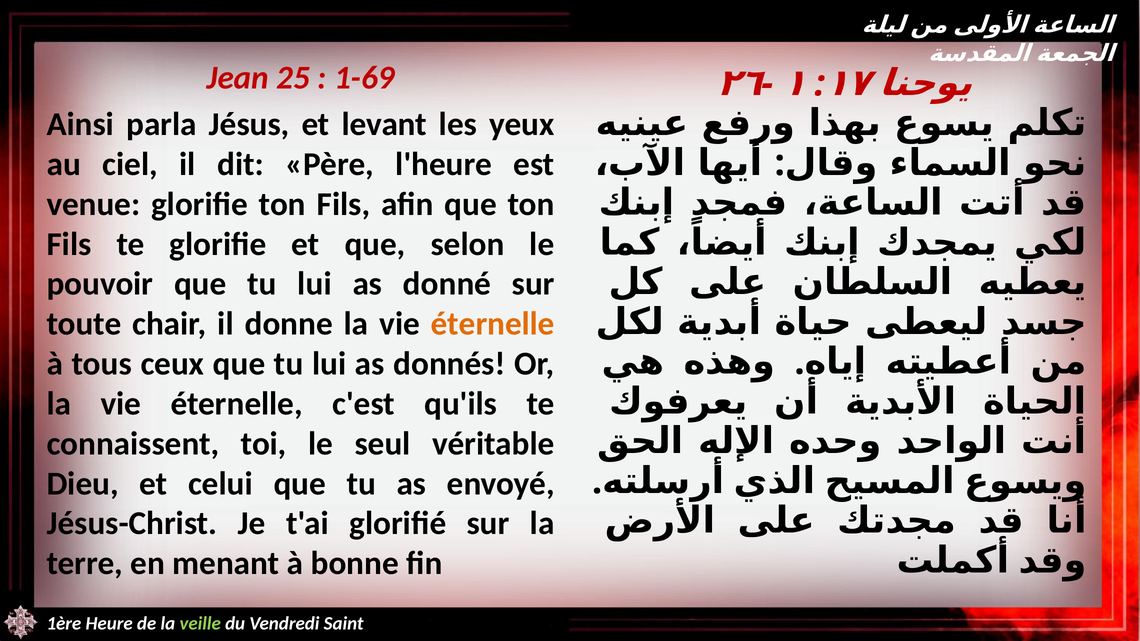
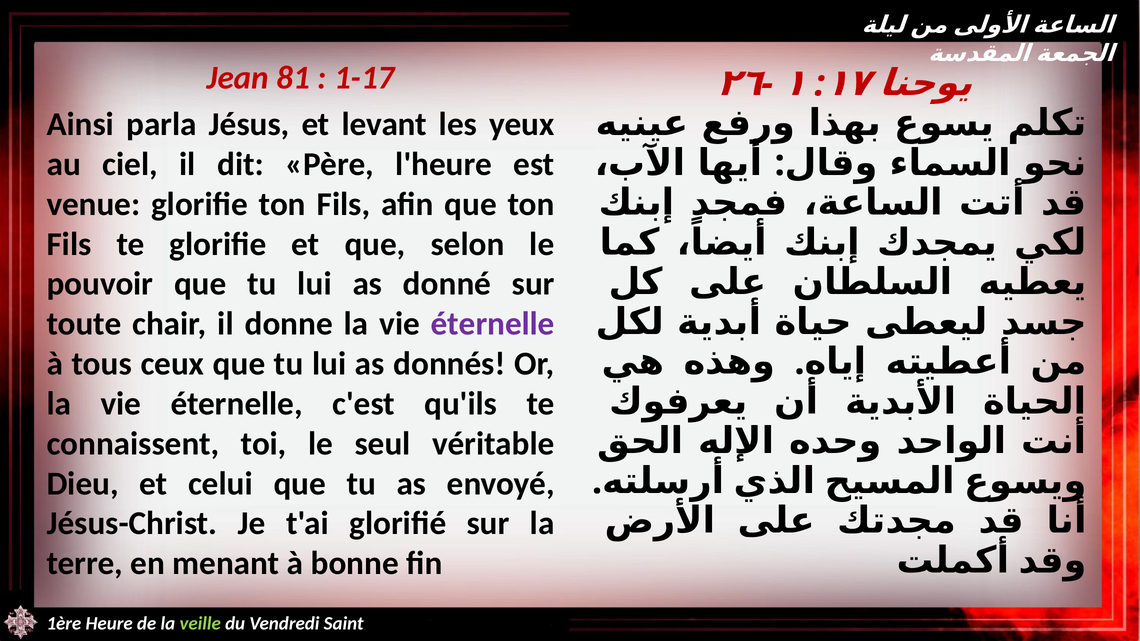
25: 25 -> 81 (293, 78)
1-69: 1-69 -> 1-17 (364, 78)
éternelle colour: orange -> purple (493, 324)
